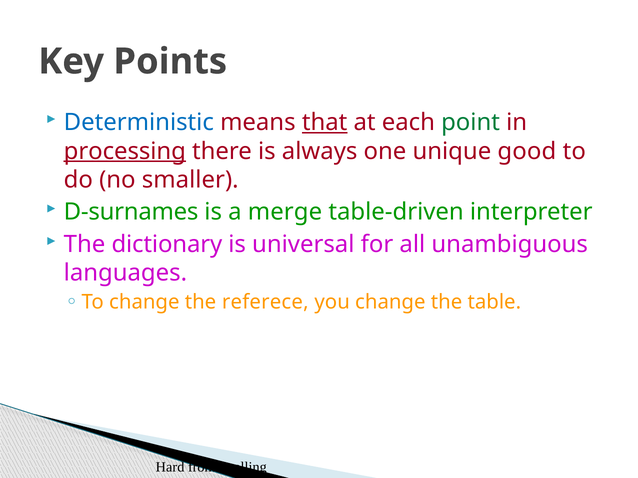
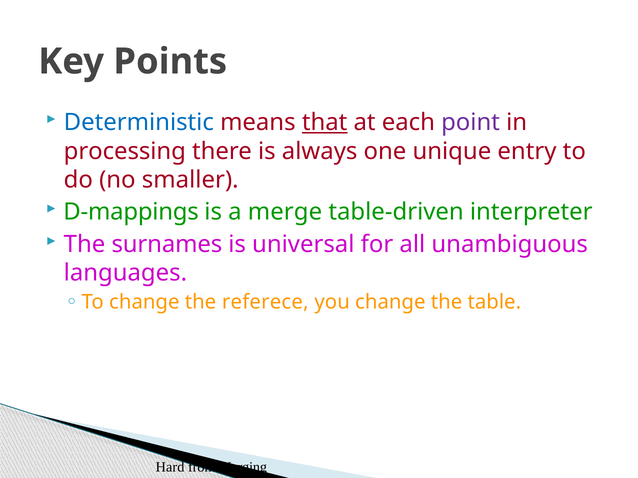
point colour: green -> purple (471, 123)
processing underline: present -> none (125, 151)
good: good -> entry (527, 151)
D-surnames: D-surnames -> D-mappings (131, 212)
dictionary: dictionary -> surnames (167, 245)
Spelling: Spelling -> Merging (243, 468)
